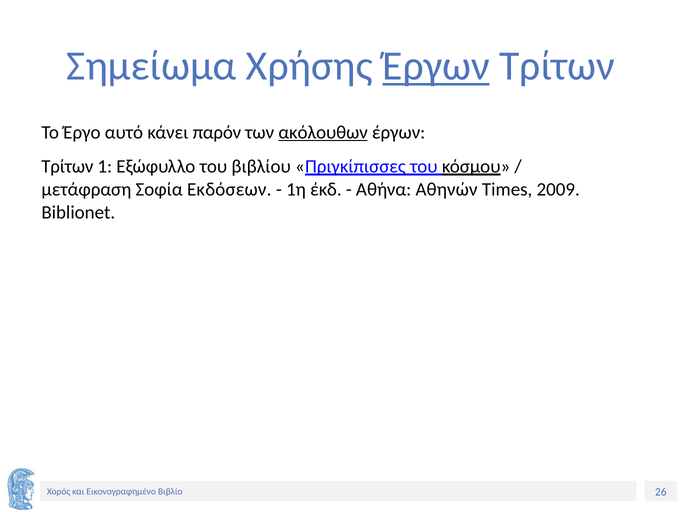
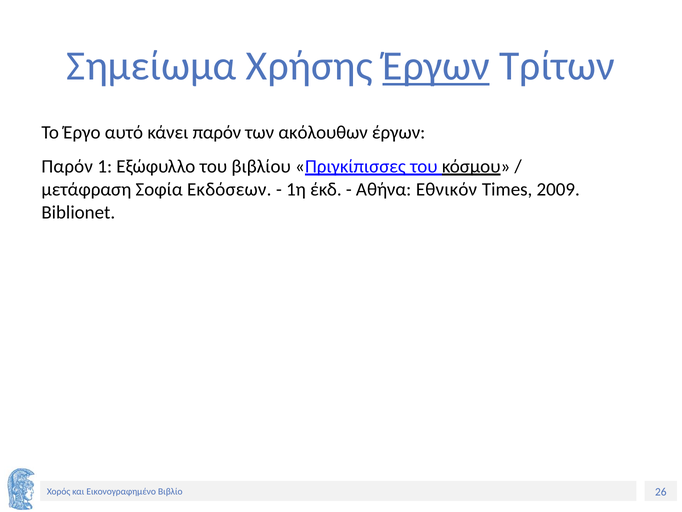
ακόλουθων underline: present -> none (323, 132)
Τρίτων: Τρίτων -> Παρόν (67, 166)
Αθηνών: Αθηνών -> Εθνικόν (446, 190)
